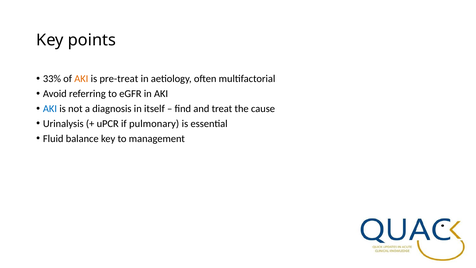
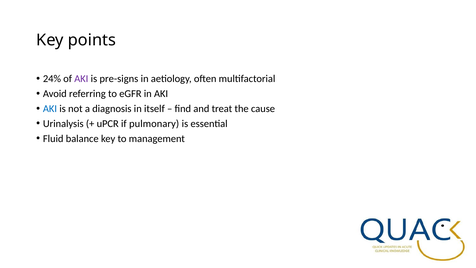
33%: 33% -> 24% (52, 79)
AKI colour: orange -> purple (81, 79)
pre-treat: pre-treat -> pre-signs (119, 79)
